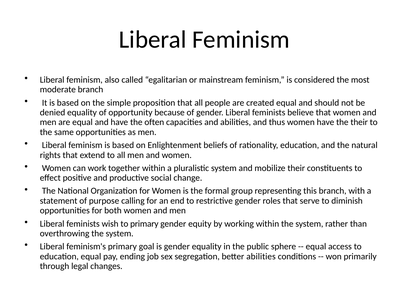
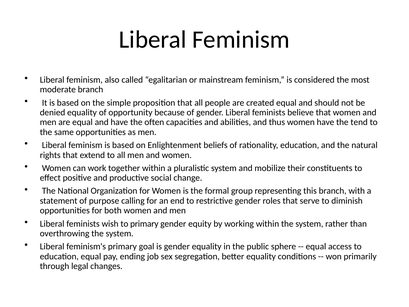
the their: their -> tend (359, 122)
better abilities: abilities -> equality (261, 256)
